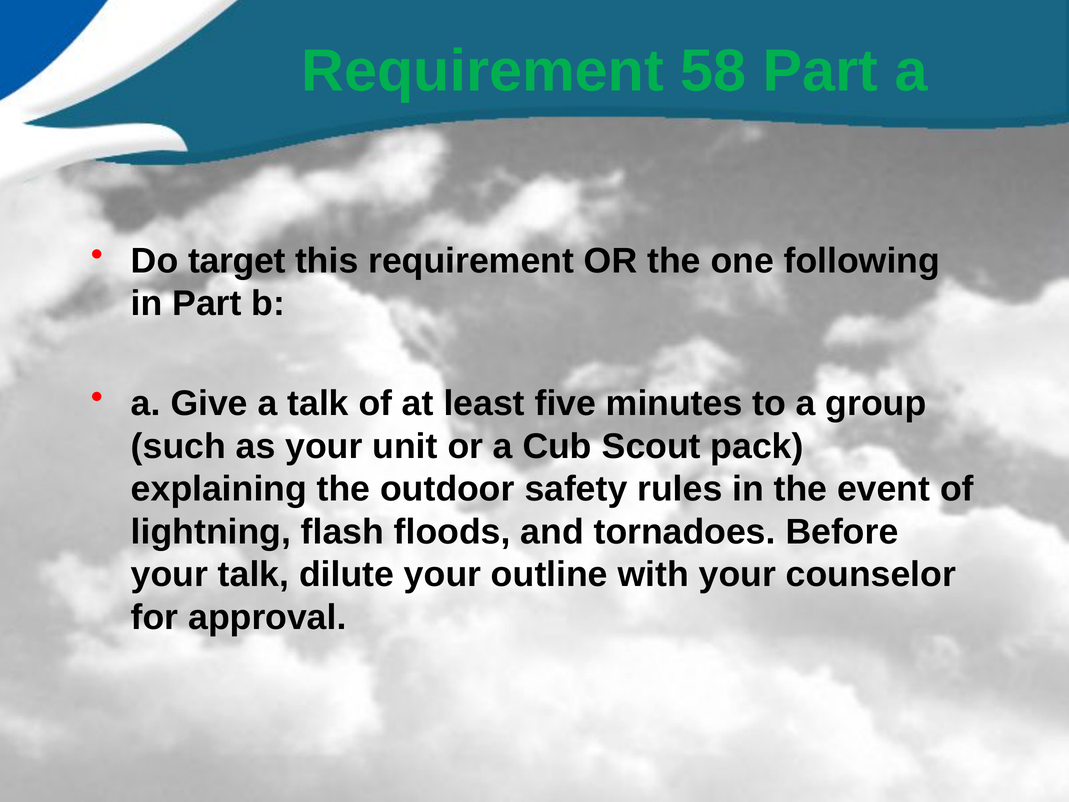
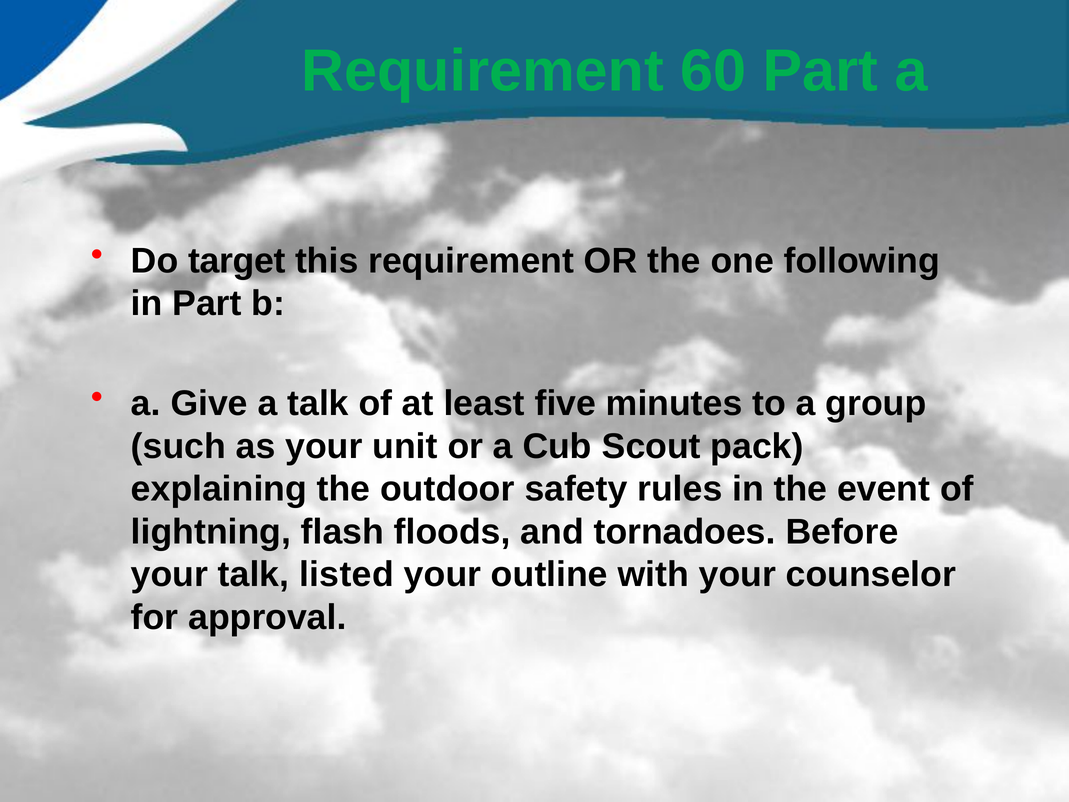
58: 58 -> 60 (713, 71)
dilute: dilute -> listed (346, 574)
